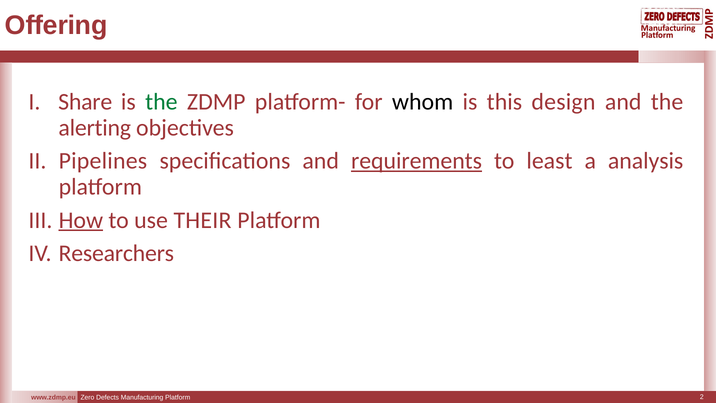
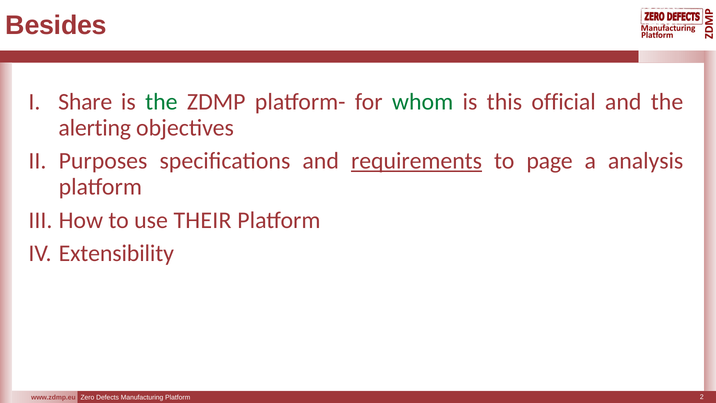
Offering: Offering -> Besides (56, 25)
whom colour: black -> green (423, 102)
design: design -> official (564, 102)
Pipelines: Pipelines -> Purposes (103, 161)
least: least -> page (550, 161)
How underline: present -> none (81, 220)
Researchers: Researchers -> Extensibility (116, 253)
